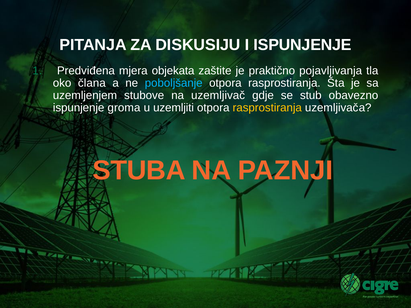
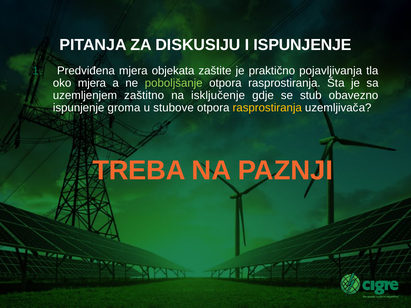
oko člana: člana -> mjera (92, 83)
poboljšanje colour: light blue -> light green (174, 83)
stubove: stubove -> zaštitno (144, 96)
uzemljivač: uzemljivač -> isključenje (218, 96)
uzemljiti: uzemljiti -> stubove (173, 108)
STUBA: STUBA -> TREBA (139, 171)
